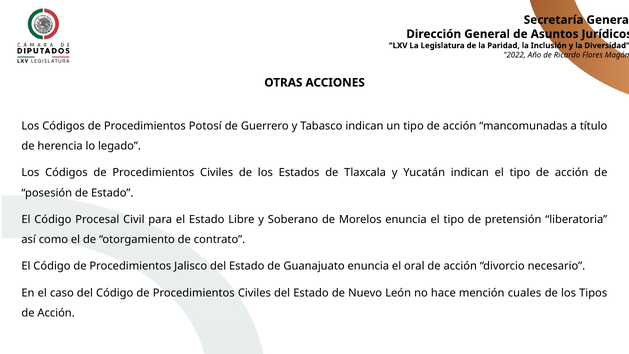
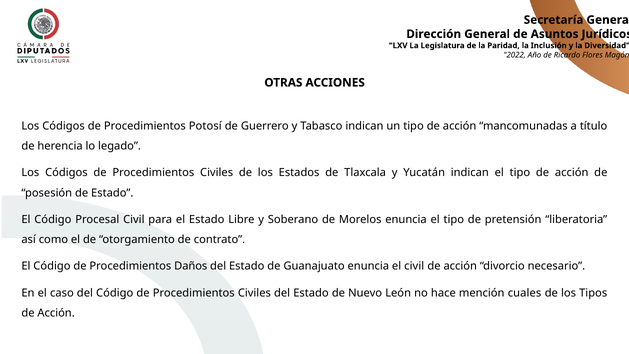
Jalisco: Jalisco -> Daños (191, 266)
el oral: oral -> civil (414, 266)
